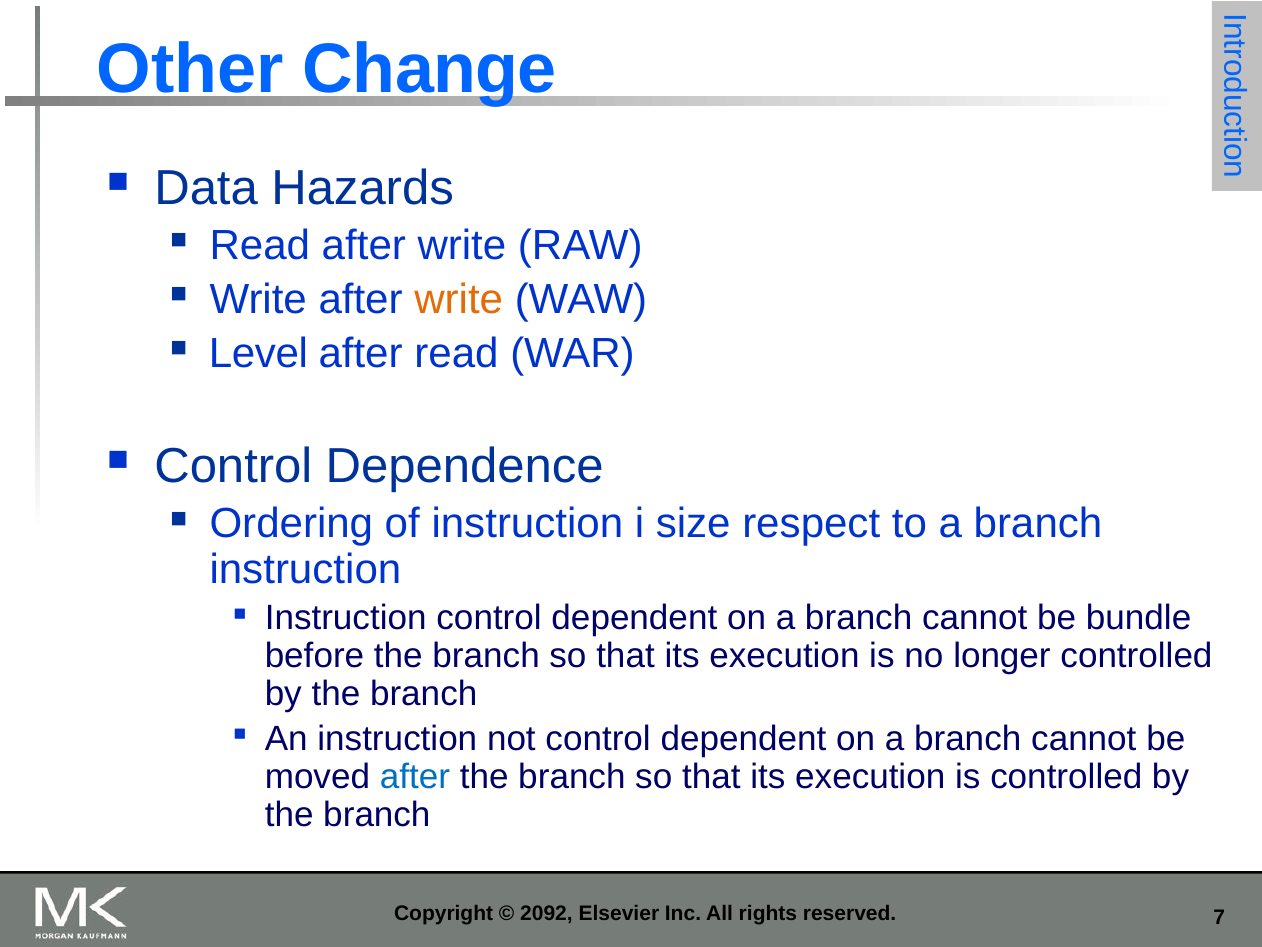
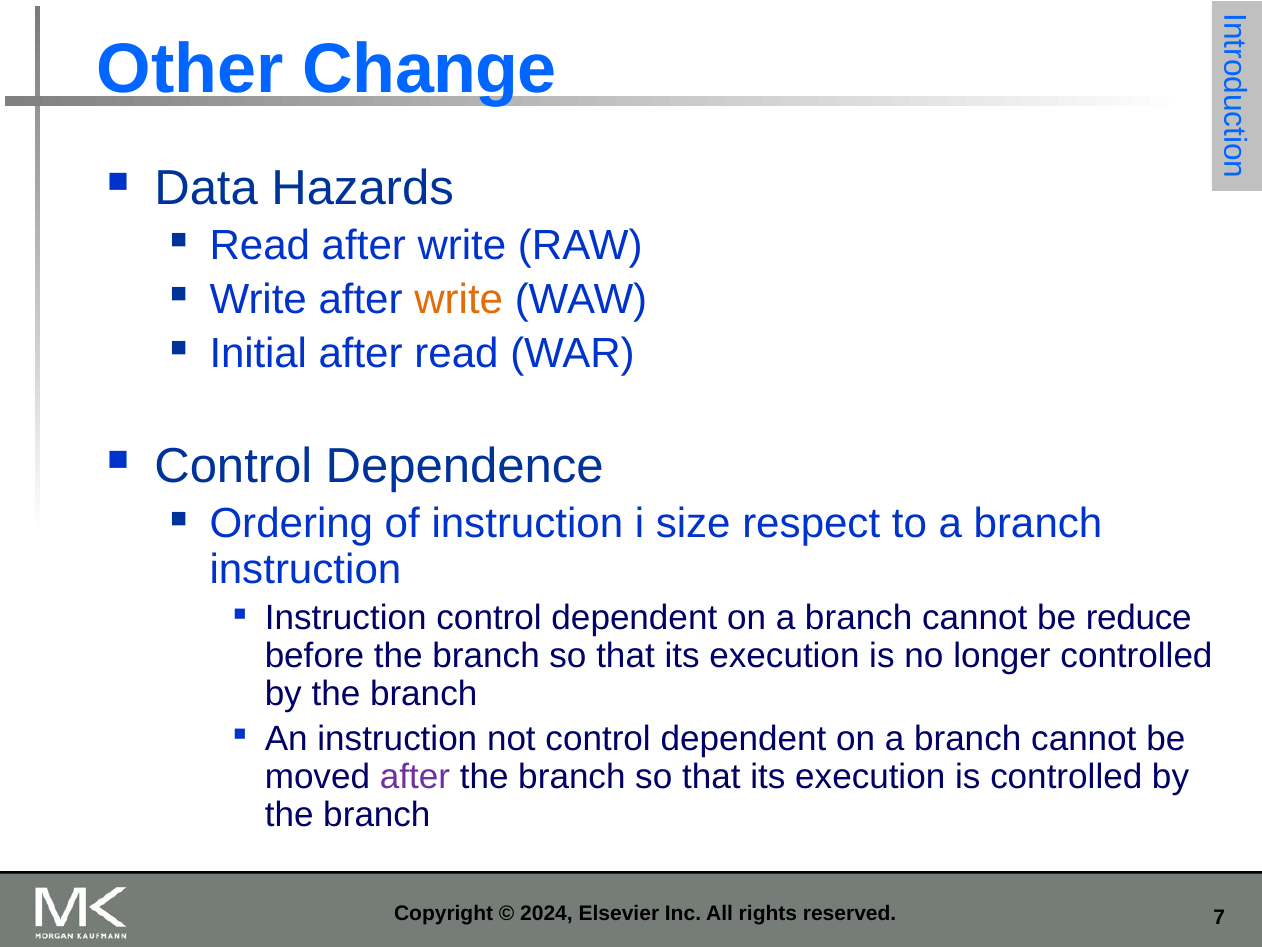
Level: Level -> Initial (258, 353)
bundle: bundle -> reduce (1139, 618)
after colour: blue -> purple (415, 776)
2092: 2092 -> 2024 (546, 913)
